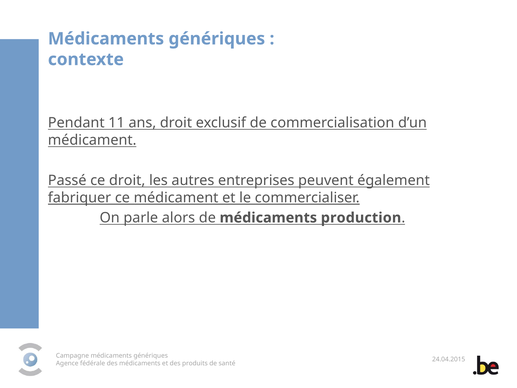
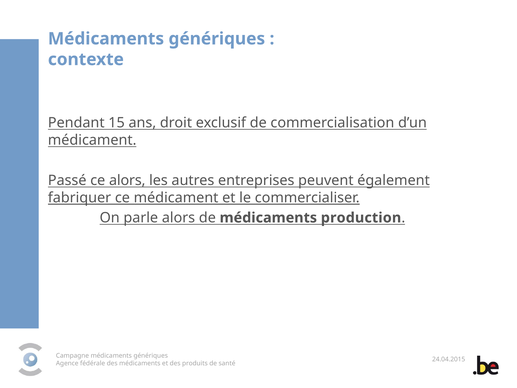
11: 11 -> 15 (117, 123)
ce droit: droit -> alors (127, 180)
